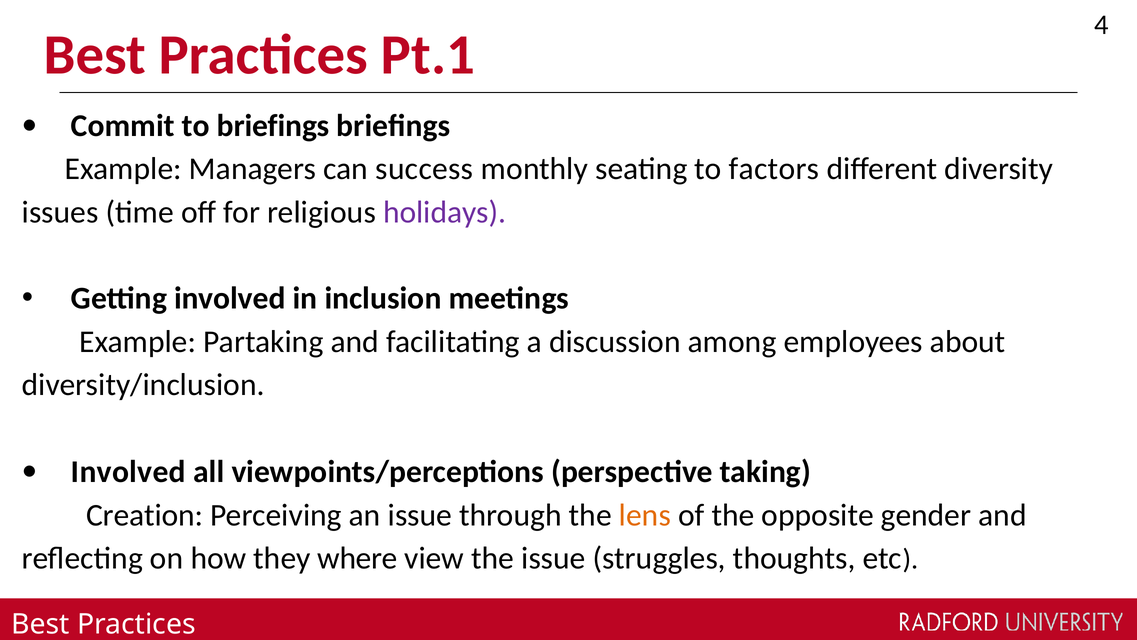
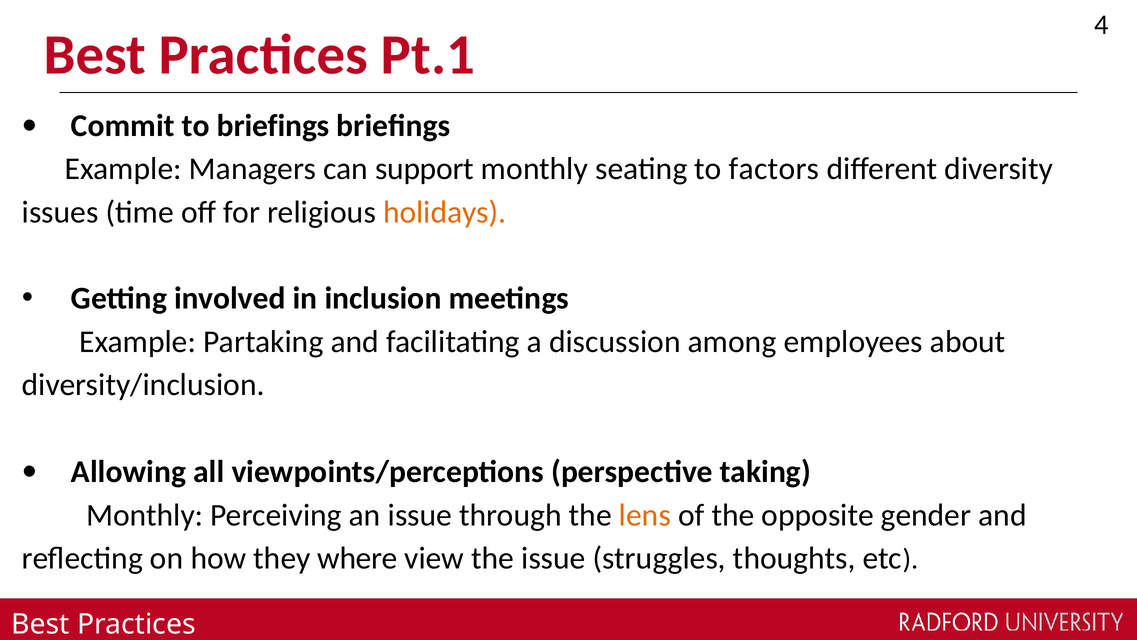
success: success -> support (425, 169)
holidays colour: purple -> orange (445, 212)
Involved: Involved -> Allowing (128, 472)
Creation: Creation -> Monthly (145, 515)
